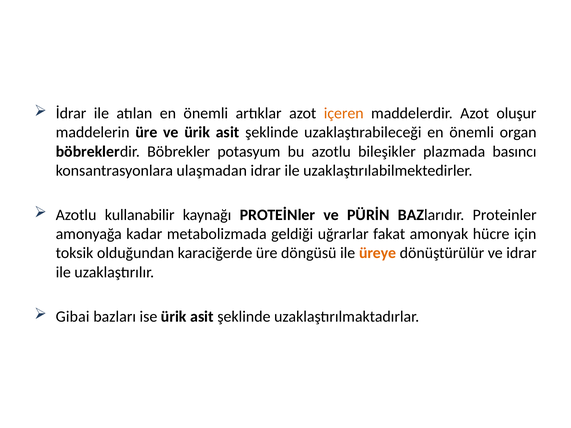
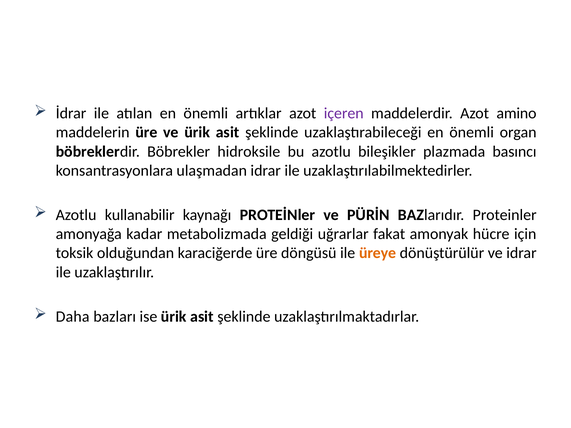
içeren colour: orange -> purple (344, 113)
oluşur: oluşur -> amino (516, 113)
potasyum: potasyum -> hidroksile (249, 152)
Gibai: Gibai -> Daha (73, 317)
